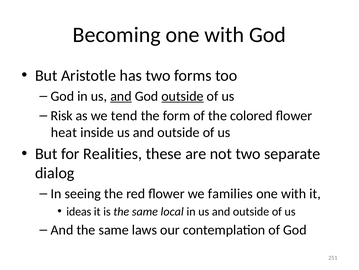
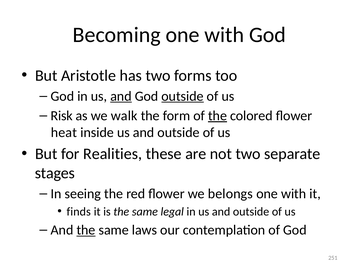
tend: tend -> walk (124, 115)
the underline: none -> present (218, 115)
dialog: dialog -> stages (55, 173)
families: families -> belongs (230, 193)
ideas: ideas -> finds (79, 211)
local: local -> legal (172, 211)
the underline: none -> present (86, 229)
